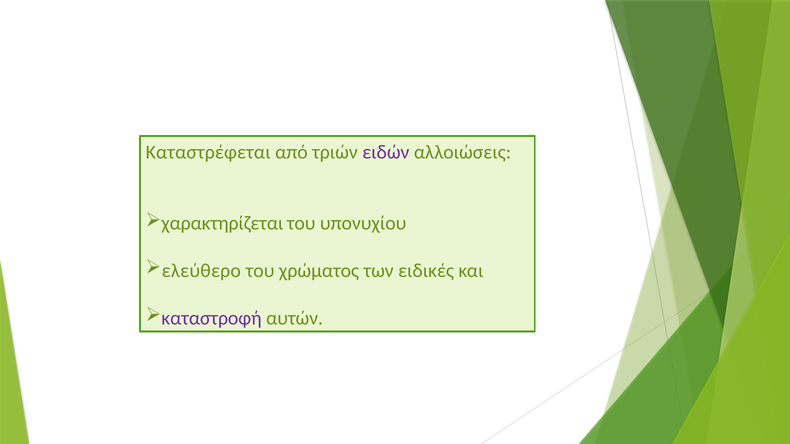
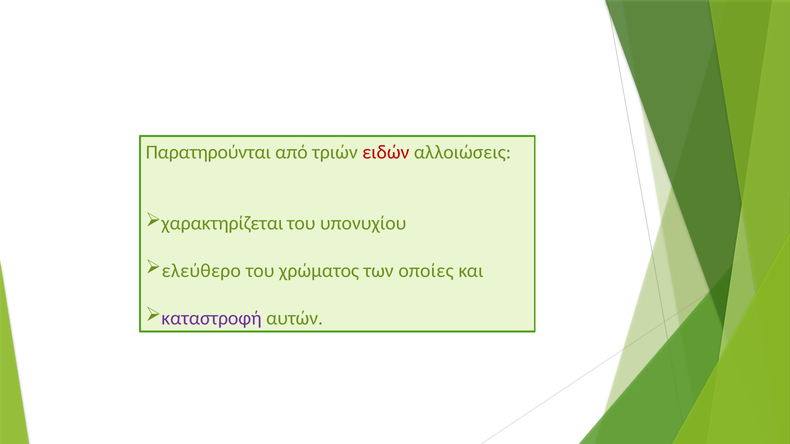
Καταστρέφεται: Καταστρέφεται -> Παρατηρούνται (208, 152)
ειδών colour: purple -> red (386, 152)
ειδικές: ειδικές -> οποίες (426, 271)
